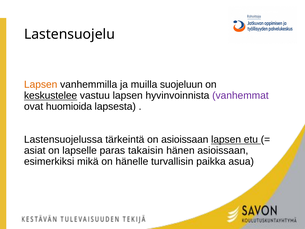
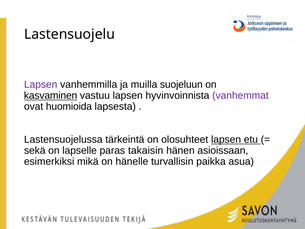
Lapsen colour: orange -> purple (41, 84)
keskustelee: keskustelee -> kasvaminen (51, 95)
on asioissaan: asioissaan -> olosuhteet (185, 139)
asiat: asiat -> sekä (35, 150)
